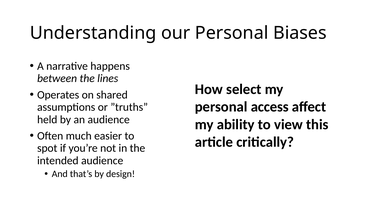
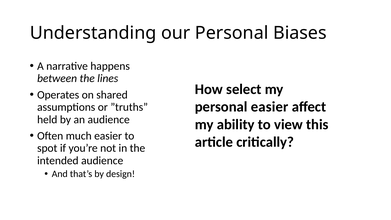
personal access: access -> easier (270, 107)
